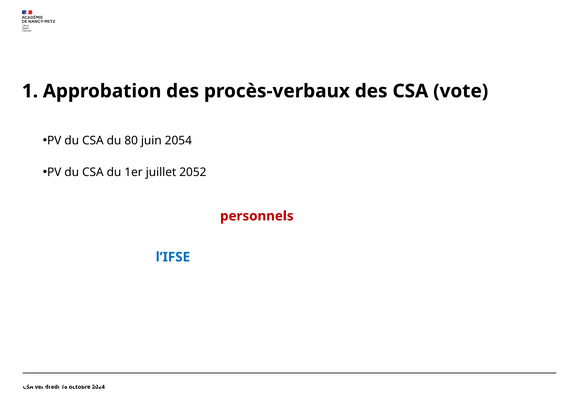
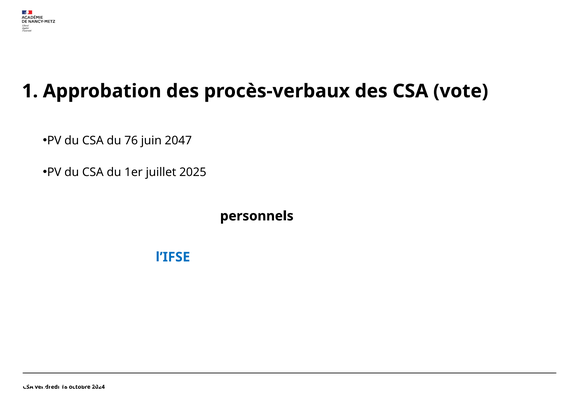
80: 80 -> 76 (131, 141)
2054: 2054 -> 2047 (178, 141)
2052: 2052 -> 2025 (193, 172)
personnels colour: red -> black (257, 216)
